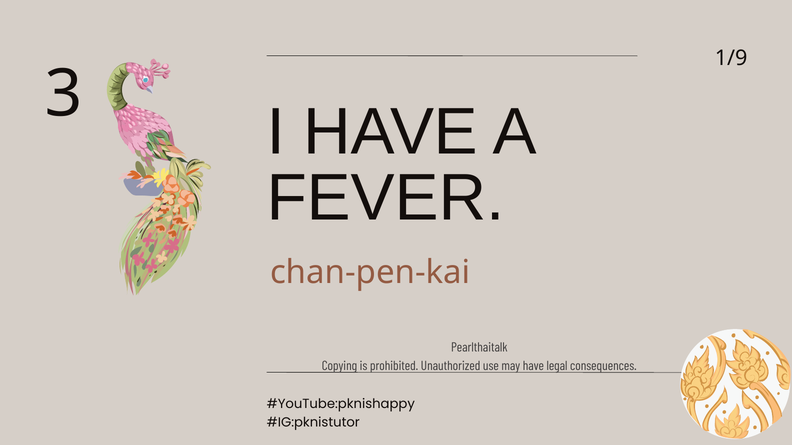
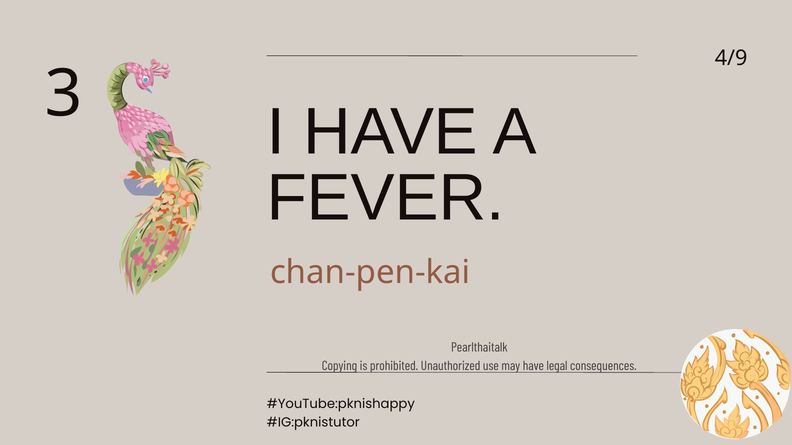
1/9: 1/9 -> 4/9 (731, 58)
